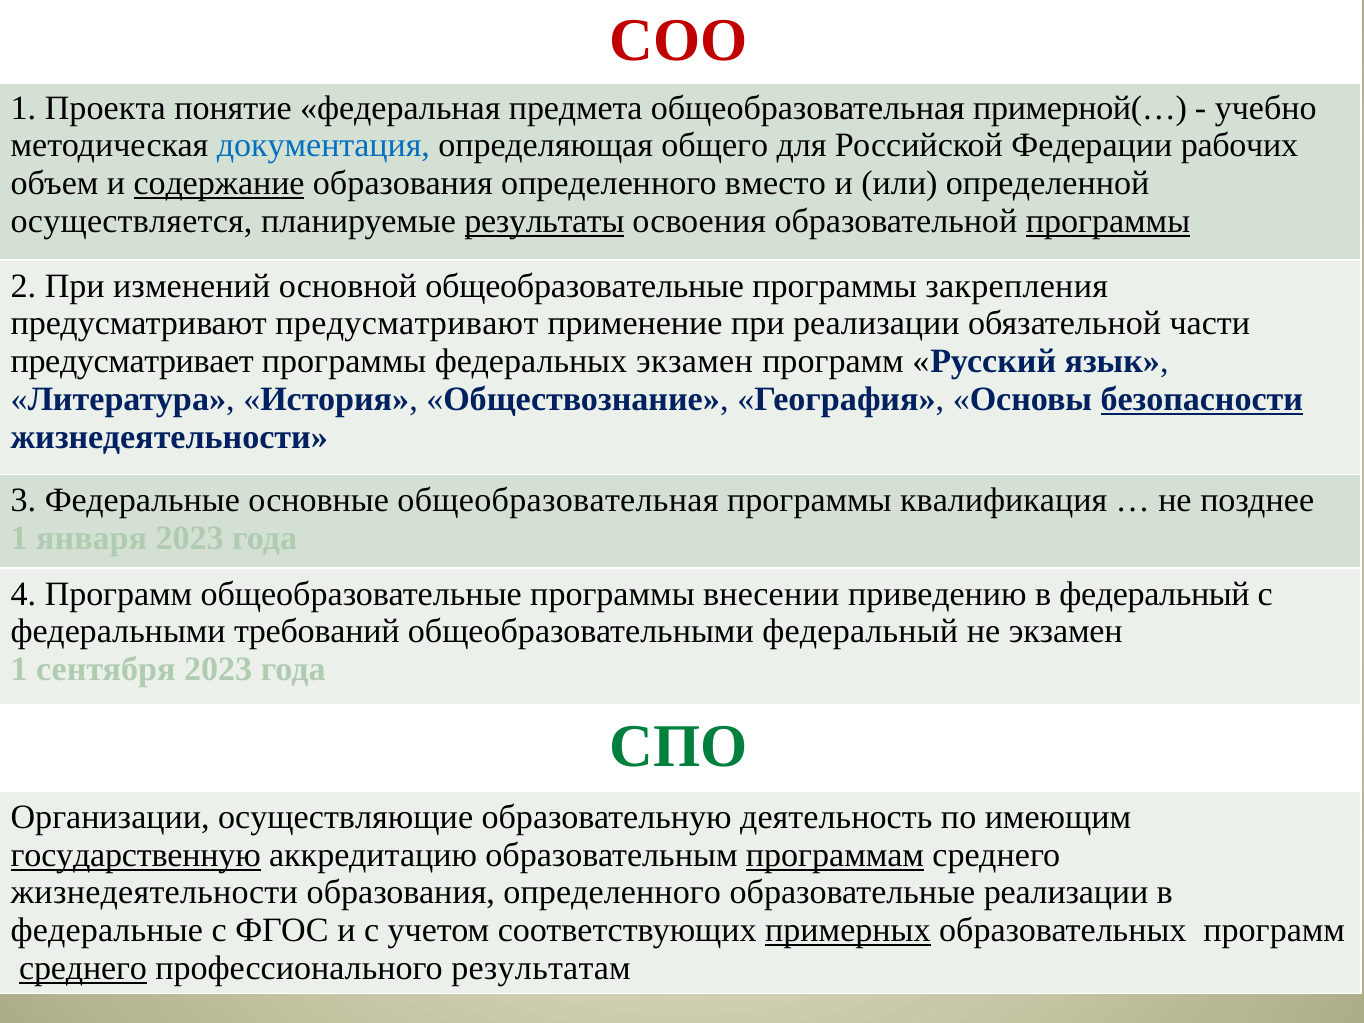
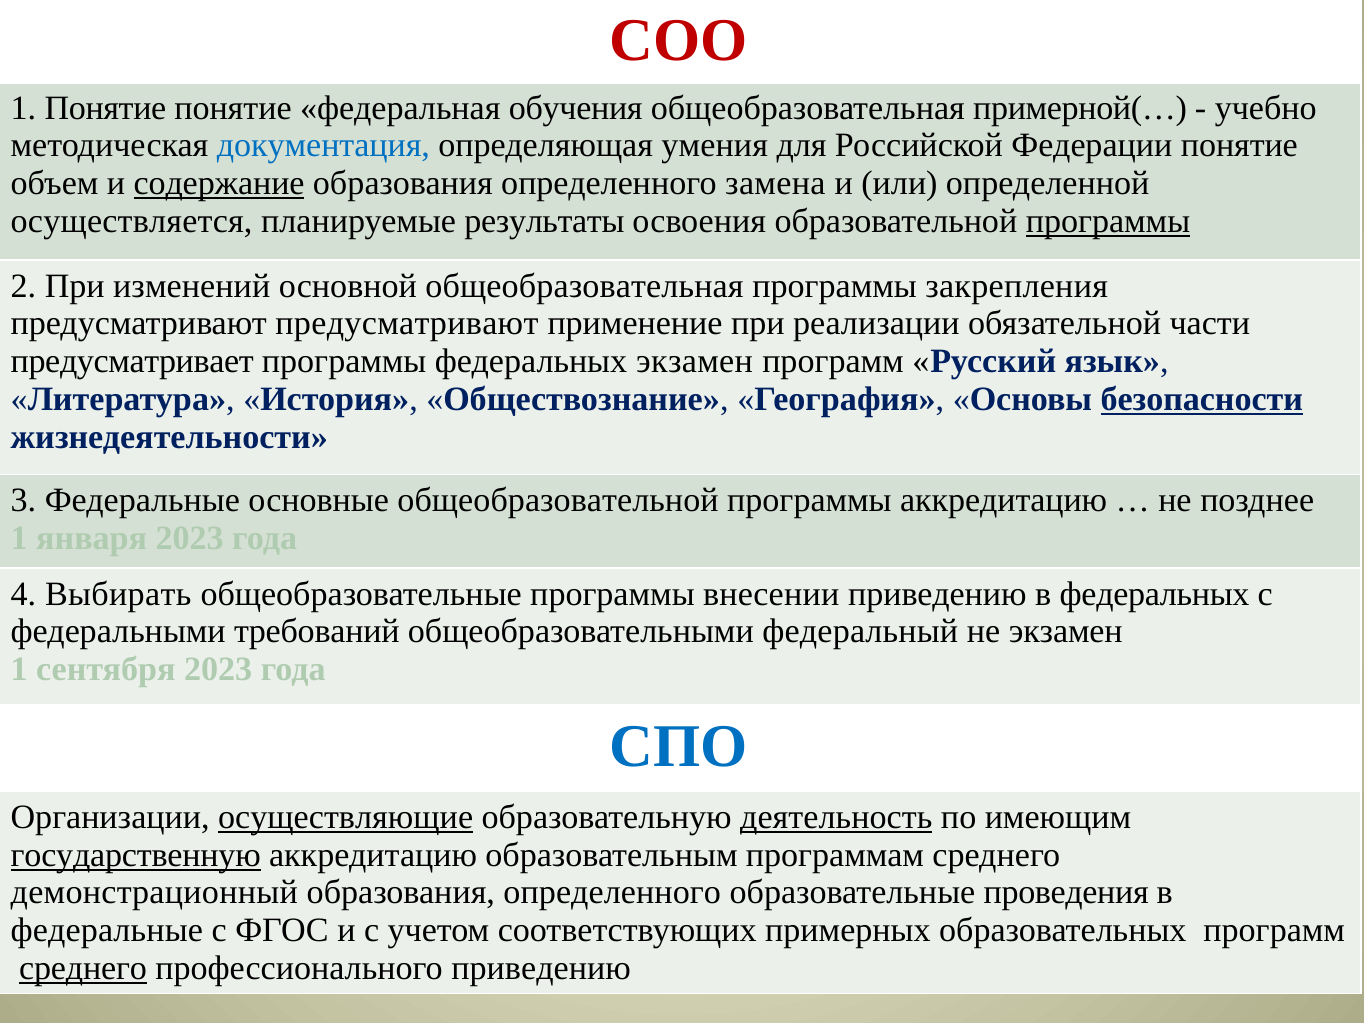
1 Проекта: Проекта -> Понятие (105, 108)
предмета: предмета -> обучения (576, 108)
общего: общего -> умения (715, 146)
Федерации рабочих: рабочих -> понятие (1239, 146)
вместо: вместо -> замена (775, 183)
результаты underline: present -> none (544, 221)
основной общеобразовательные: общеобразовательные -> общеобразовательная (584, 286)
основные общеобразовательная: общеобразовательная -> общеобразовательной (558, 501)
программы квалификация: квалификация -> аккредитацию (1004, 501)
4 Программ: Программ -> Выбирать (118, 594)
в федеральный: федеральный -> федеральных (1155, 594)
СПО colour: green -> blue (679, 746)
осуществляющие underline: none -> present (346, 817)
деятельность underline: none -> present (836, 817)
программам underline: present -> none (835, 855)
жизнедеятельности: жизнедеятельности -> демонстрационный (154, 893)
образовательные реализации: реализации -> проведения (1066, 893)
примерных underline: present -> none (848, 930)
профессионального результатам: результатам -> приведению (541, 968)
